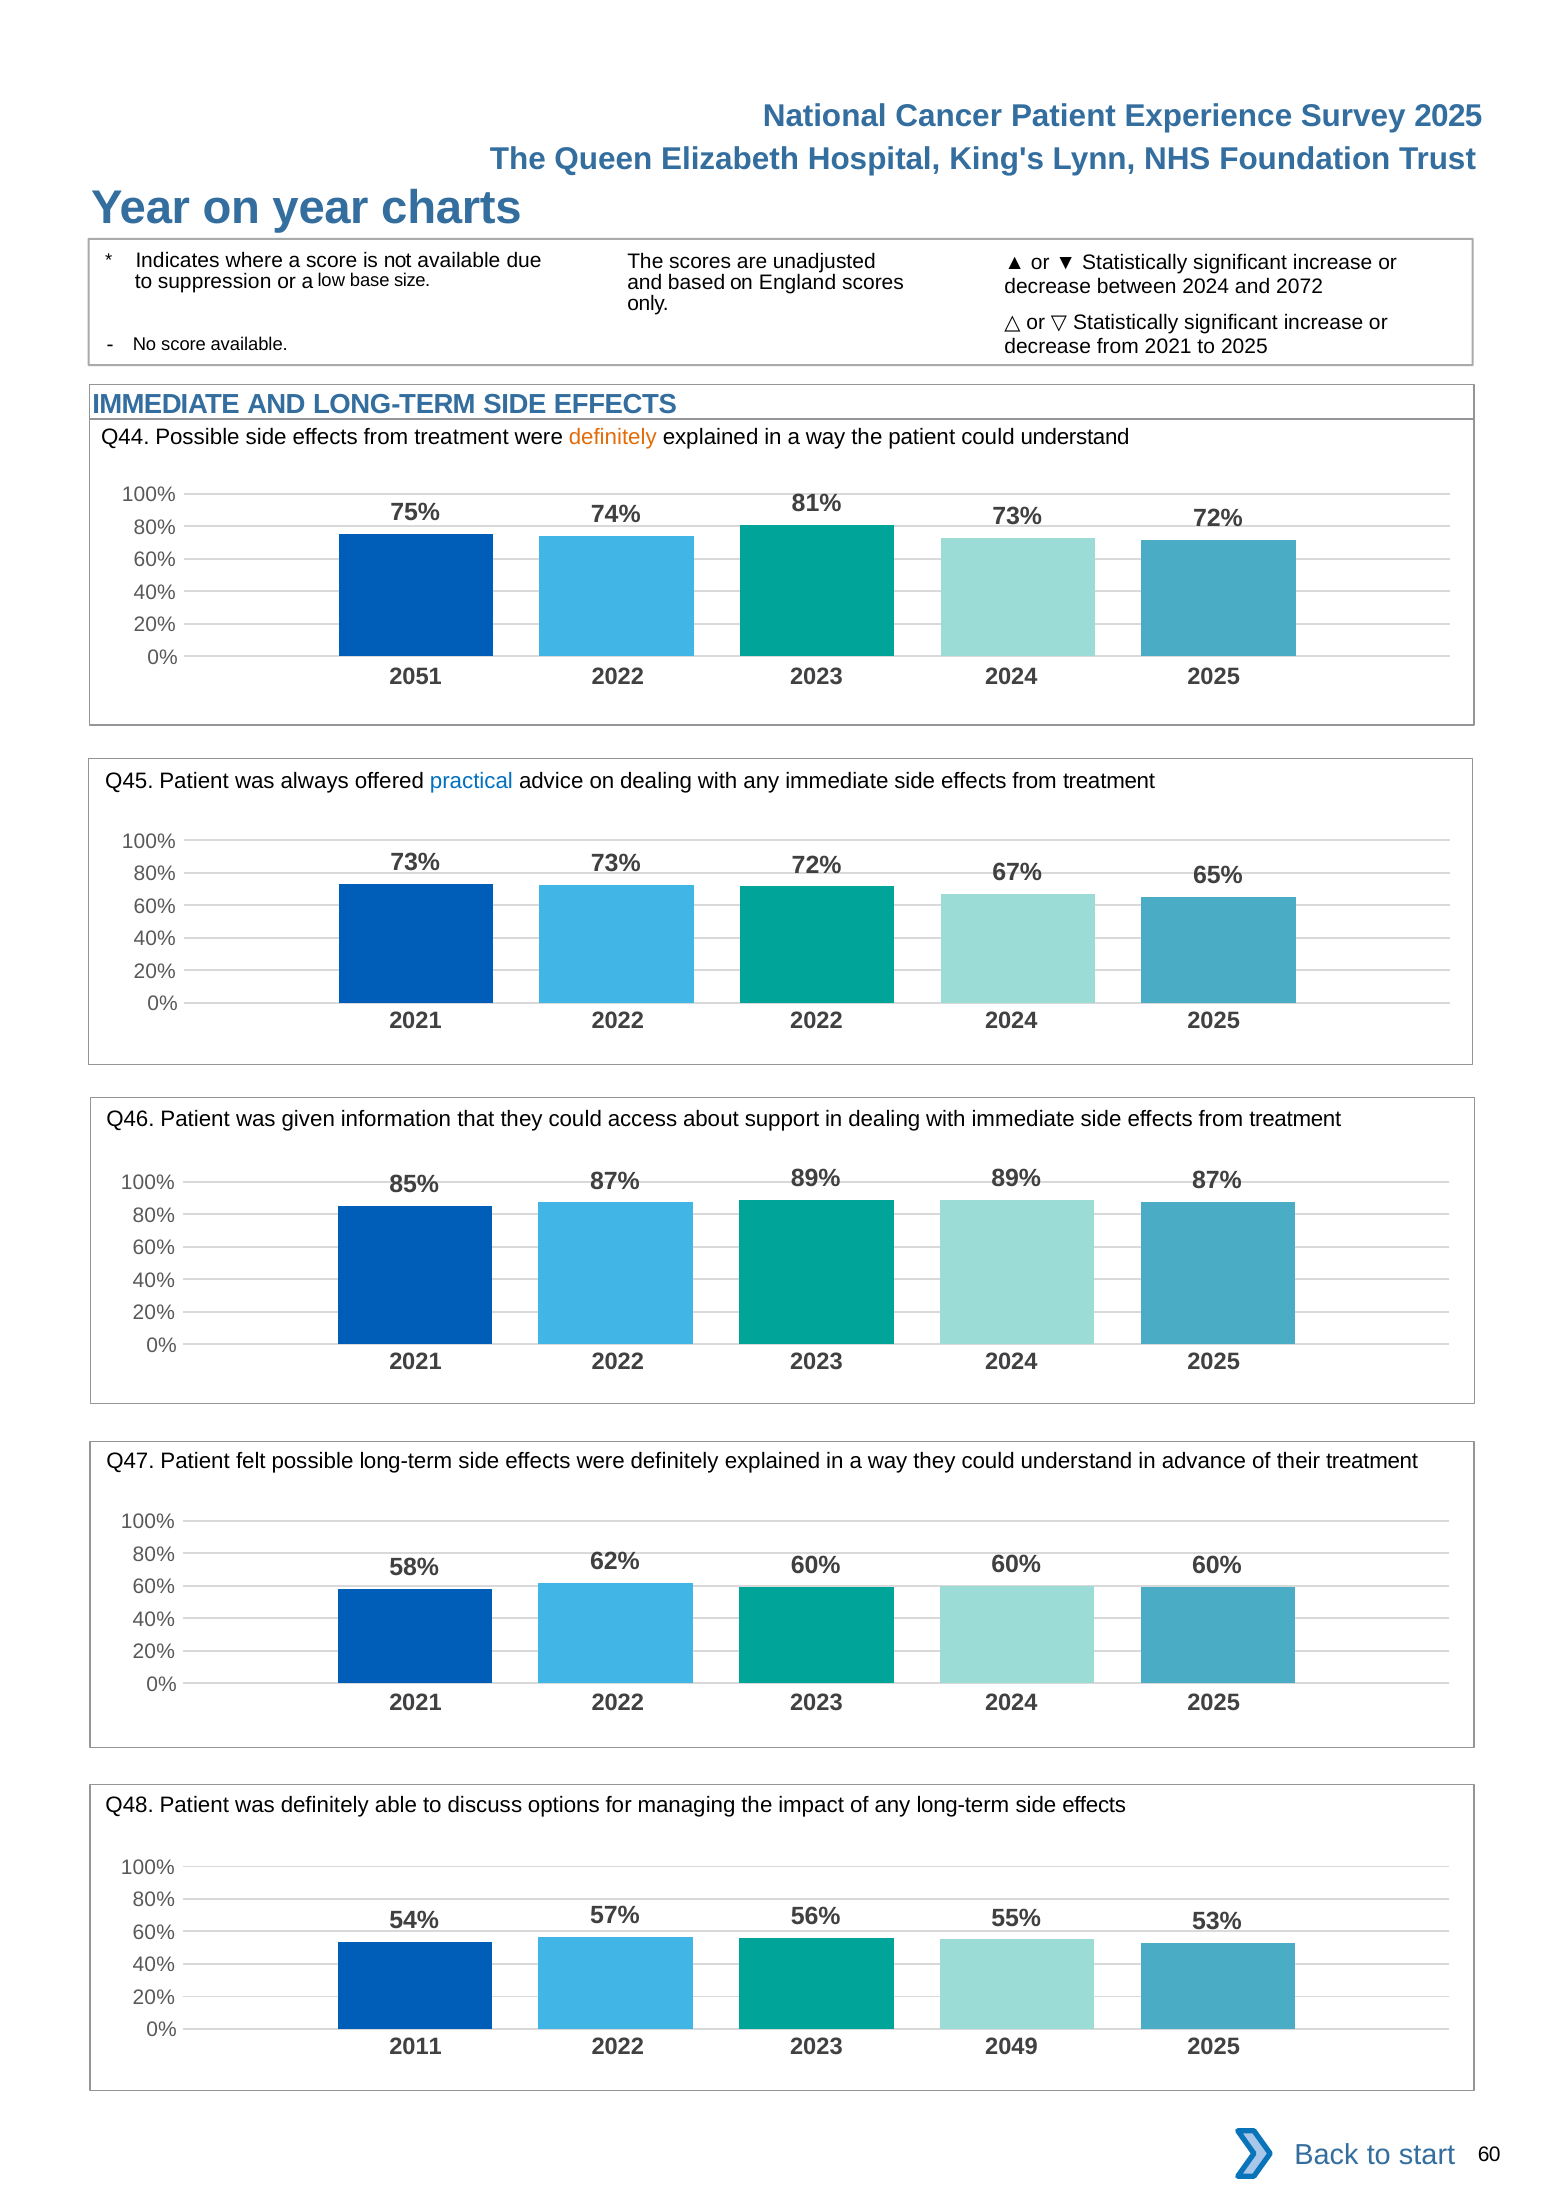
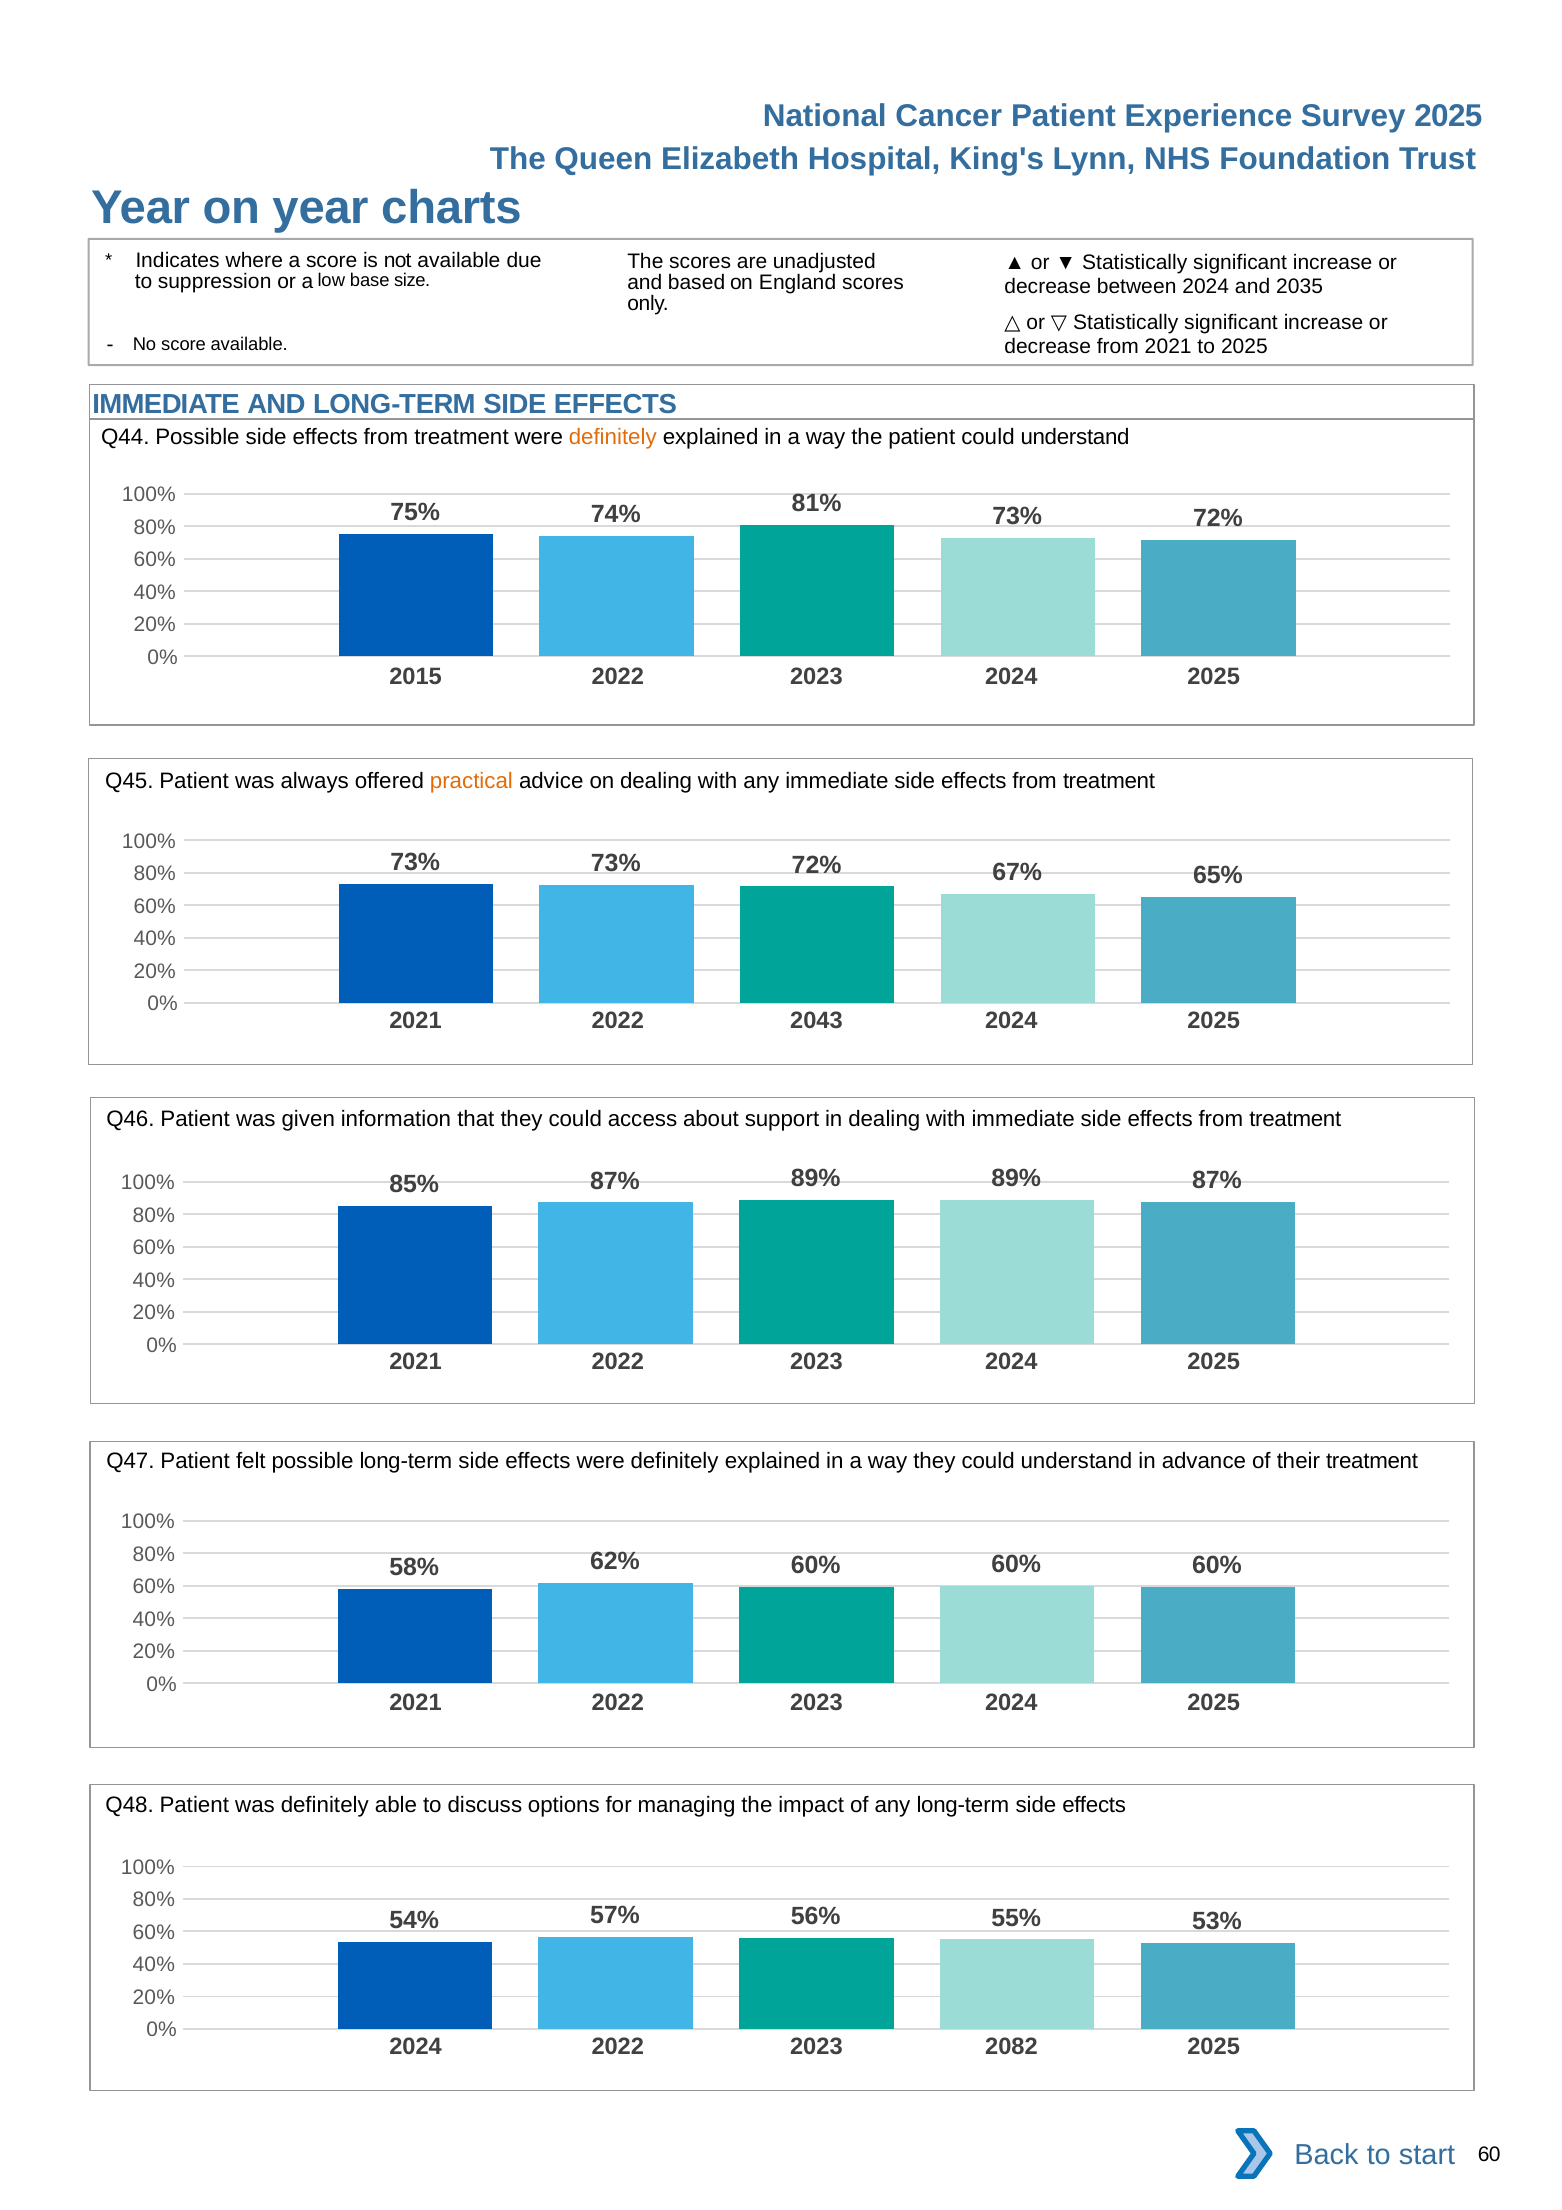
2072: 2072 -> 2035 (1300, 286)
2051: 2051 -> 2015 (416, 677)
practical colour: blue -> orange (471, 781)
2022 2022: 2022 -> 2043 (817, 1021)
2011: 2011 -> 2024 (416, 2047)
2049: 2049 -> 2082 (1011, 2047)
